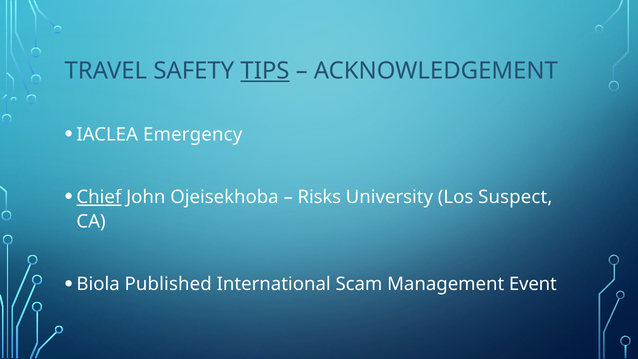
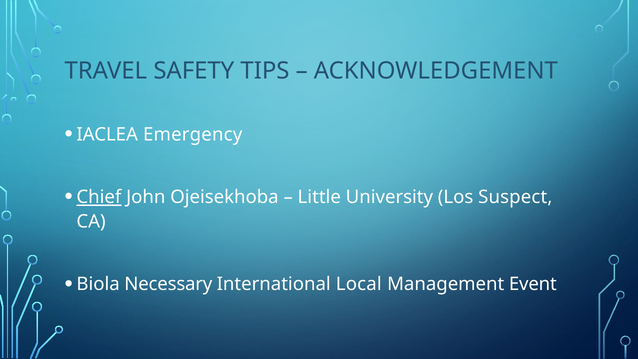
TIPS underline: present -> none (265, 71)
Risks: Risks -> Little (319, 197)
Published: Published -> Necessary (168, 284)
Scam: Scam -> Local (359, 284)
